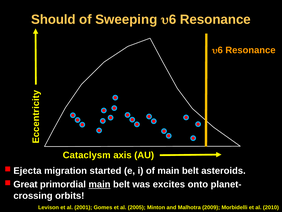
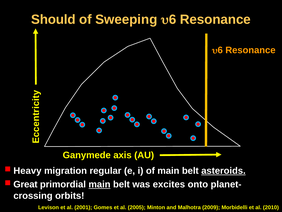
Cataclysm: Cataclysm -> Ganymede (87, 155)
Ejecta: Ejecta -> Heavy (27, 170)
started: started -> regular (106, 170)
asteroids underline: none -> present (223, 170)
